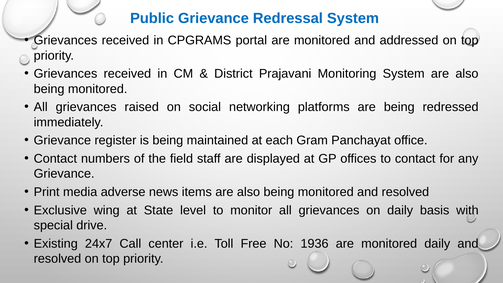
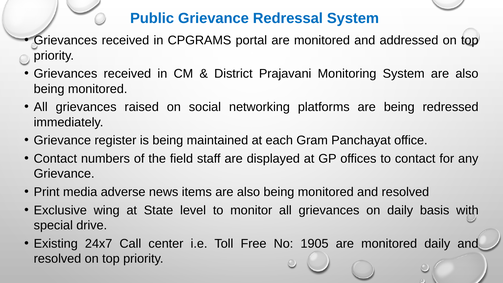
1936: 1936 -> 1905 (315, 244)
